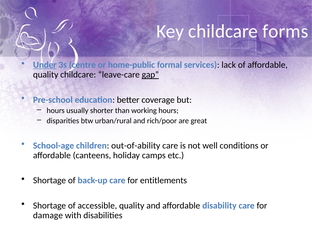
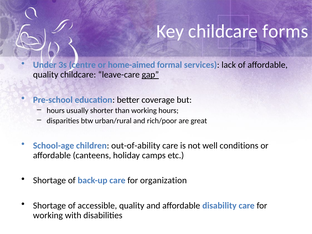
Under underline: present -> none (45, 65)
home-public: home-public -> home-aimed (132, 65)
entitlements: entitlements -> organization (163, 180)
damage: damage -> working (48, 215)
